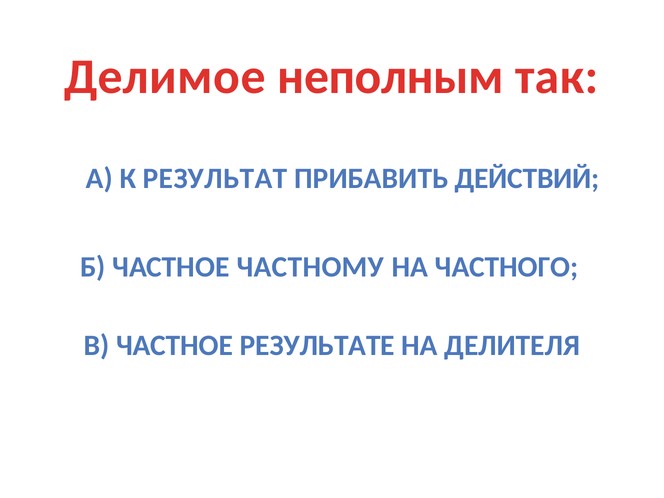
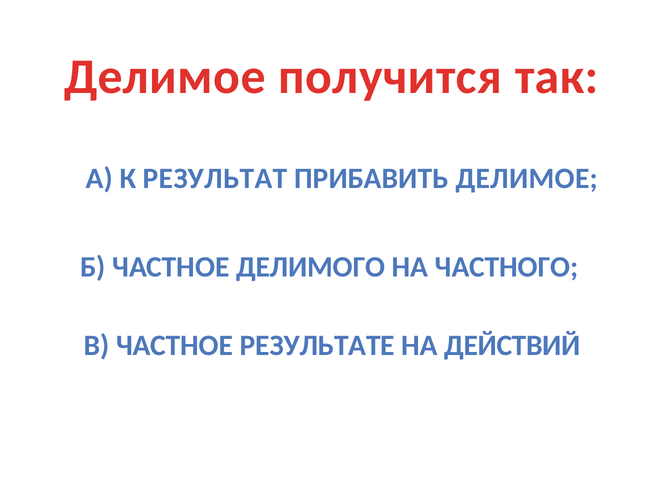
неполным: неполным -> получится (390, 77)
ПРИБАВИТЬ ДЕЙСТВИЙ: ДЕЙСТВИЙ -> ДЕЛИМОЕ (527, 179)
ЧАСТНОМУ: ЧАСТНОМУ -> ДЕЛИМОГО (311, 267)
ДЕЛИТЕЛЯ: ДЕЛИТЕЛЯ -> ДЕЙСТВИЙ (512, 345)
